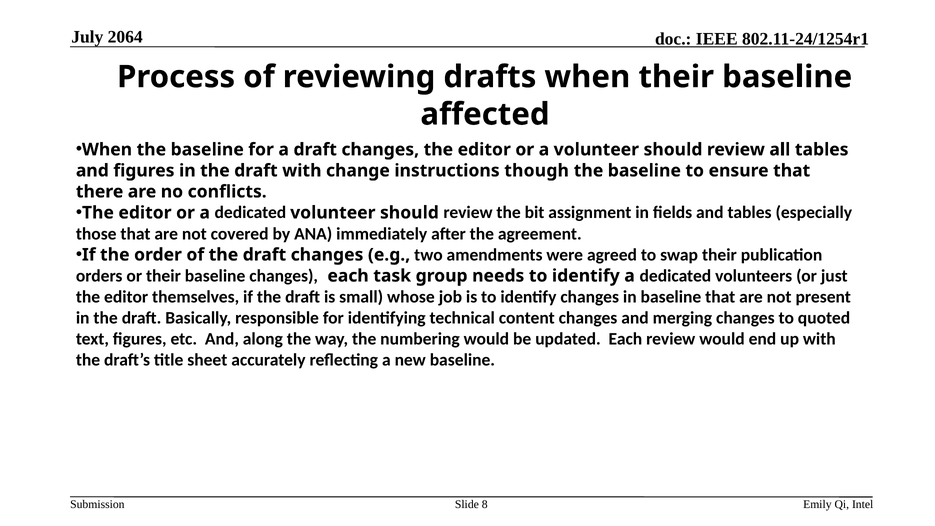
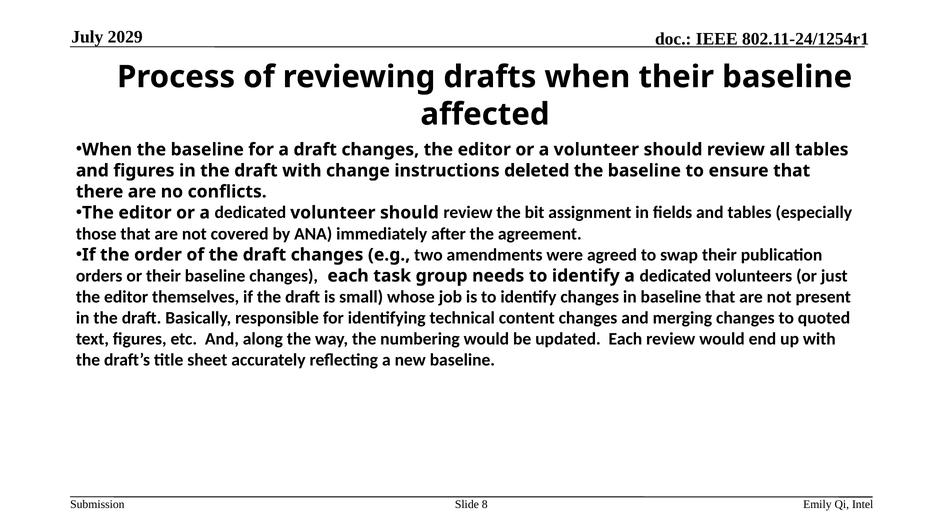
2064: 2064 -> 2029 (125, 37)
though: though -> deleted (537, 171)
